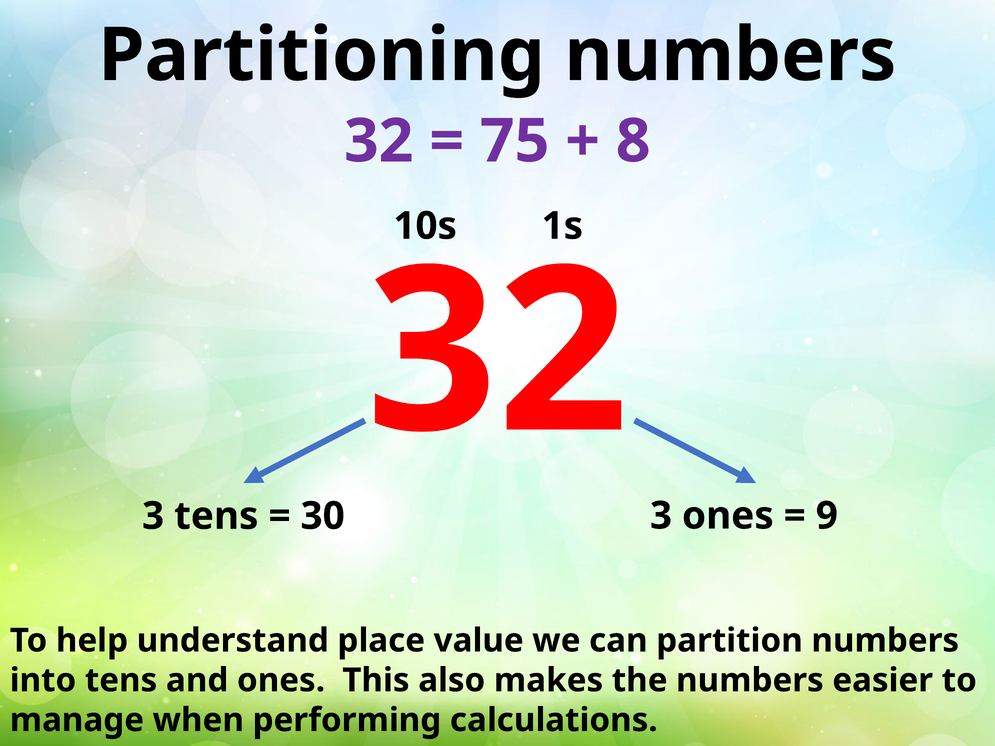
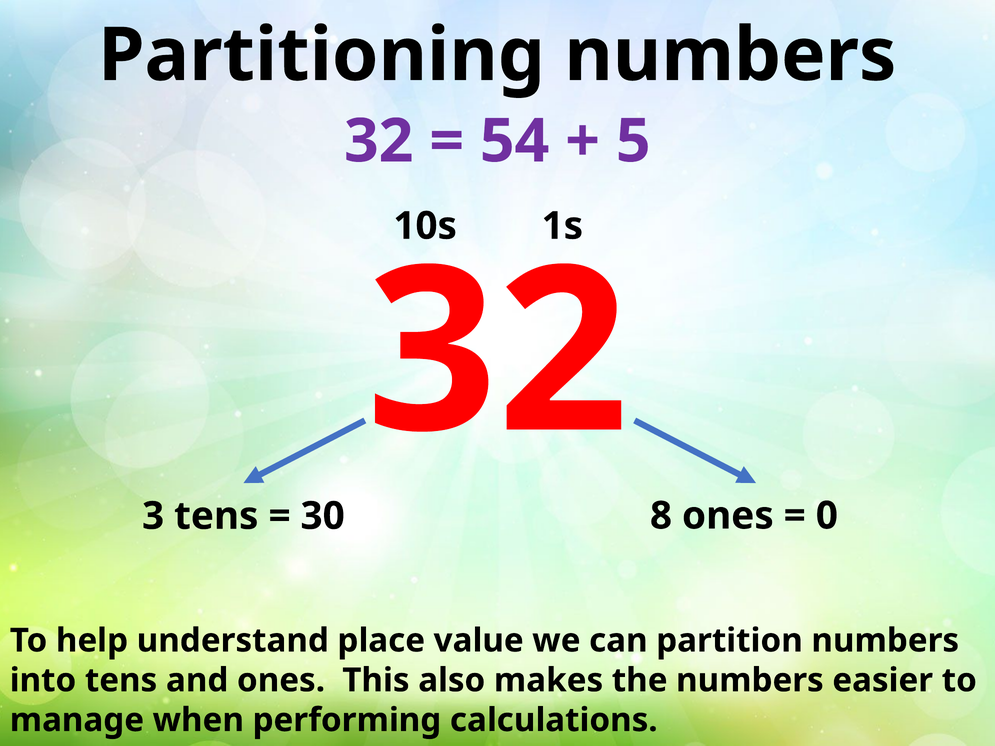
75: 75 -> 54 (515, 141)
8: 8 -> 5 (633, 141)
30 3: 3 -> 8 (661, 516)
9: 9 -> 0 (827, 516)
